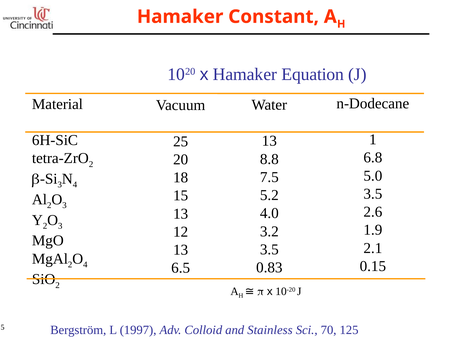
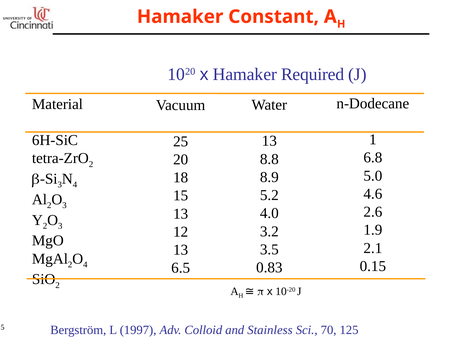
Equation: Equation -> Required (313, 74)
7.5: 7.5 -> 8.9 (269, 177)
3.5: 3.5 -> 4.6 (373, 194)
